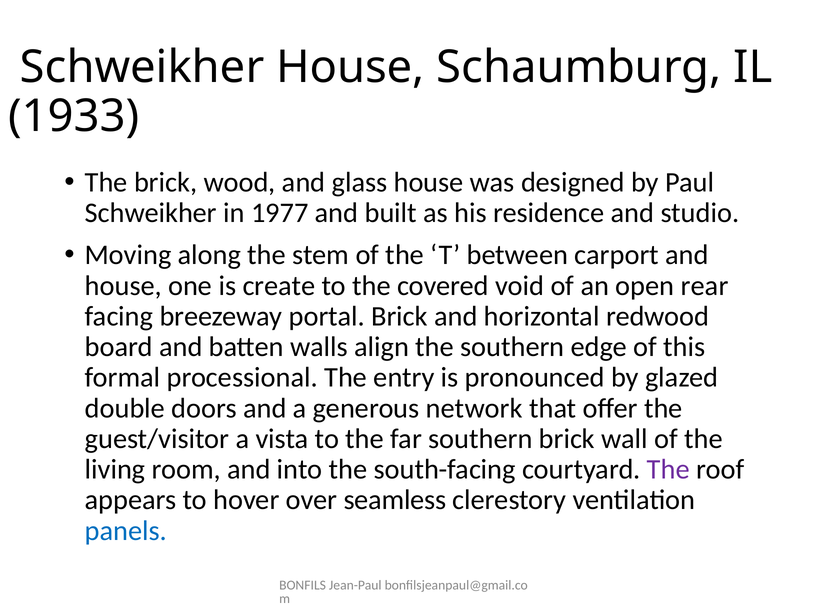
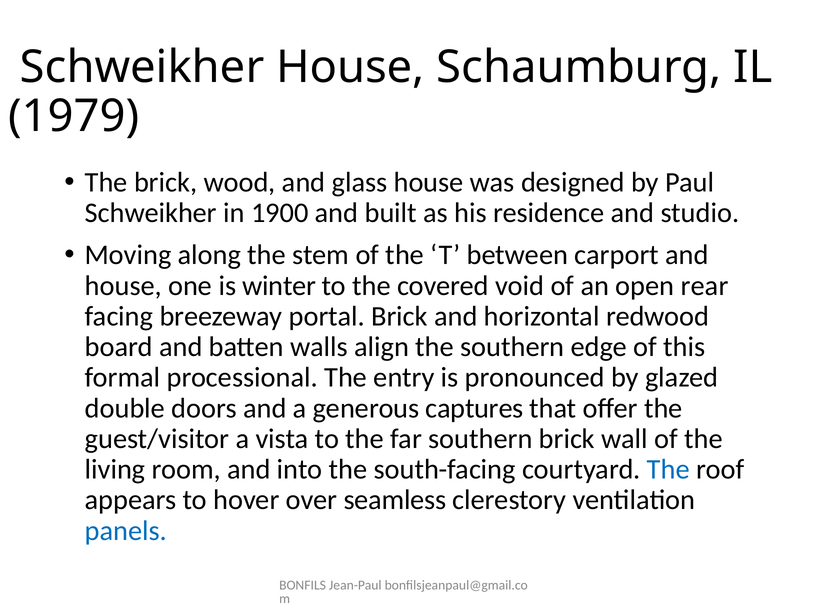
1933: 1933 -> 1979 (74, 116)
1977: 1977 -> 1900 (280, 213)
create: create -> winter (279, 286)
network: network -> captures (474, 409)
The colour: purple -> blue (668, 470)
